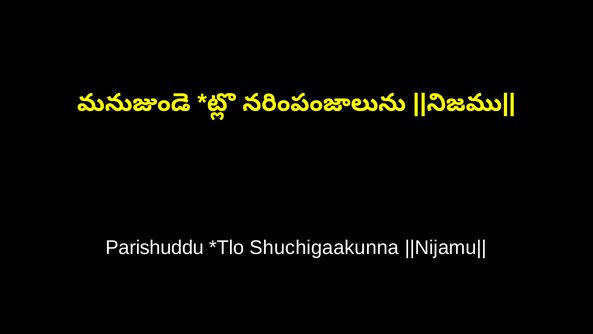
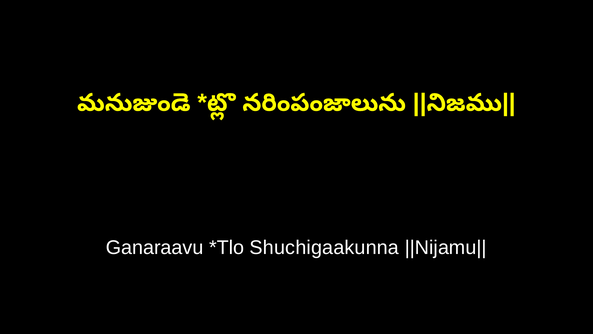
Parishuddu: Parishuddu -> Ganaraavu (155, 247)
